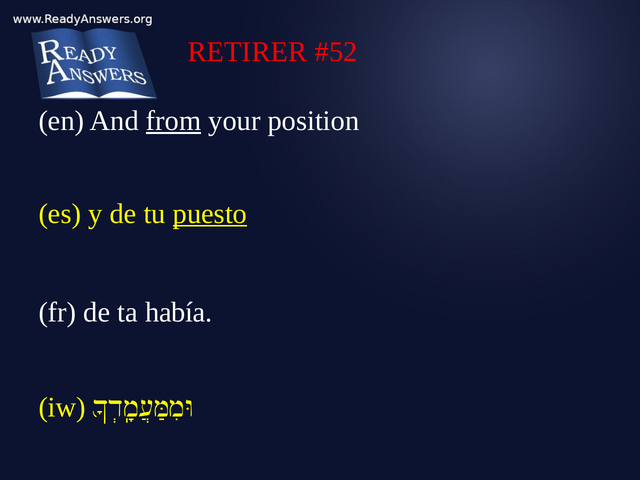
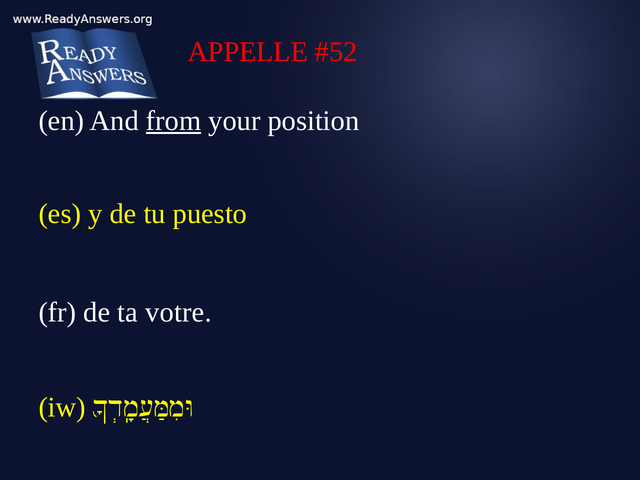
RETIRER: RETIRER -> APPELLE (248, 52)
puesto underline: present -> none (210, 214)
había: había -> votre (179, 312)
